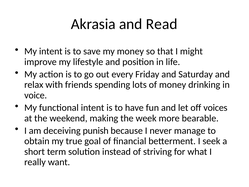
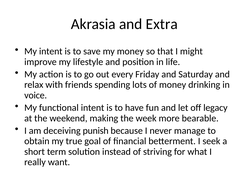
Read: Read -> Extra (162, 24)
voices: voices -> legacy (215, 108)
